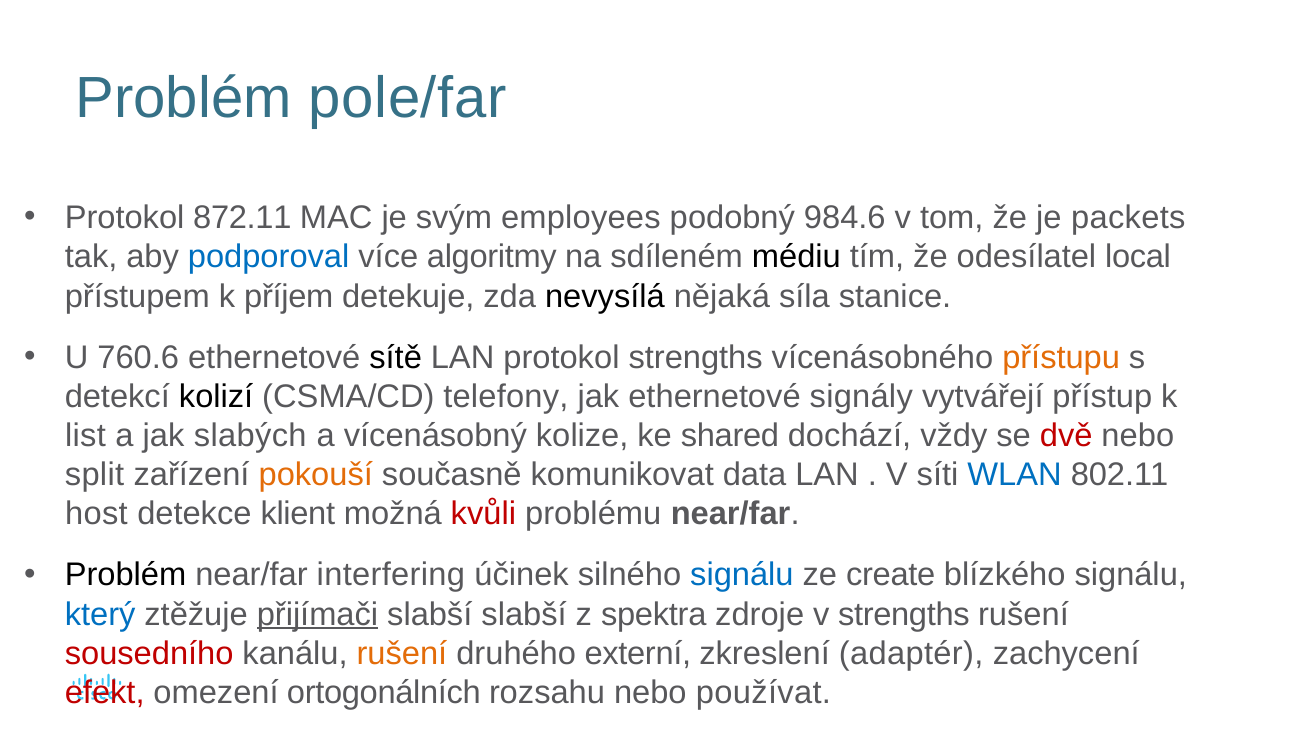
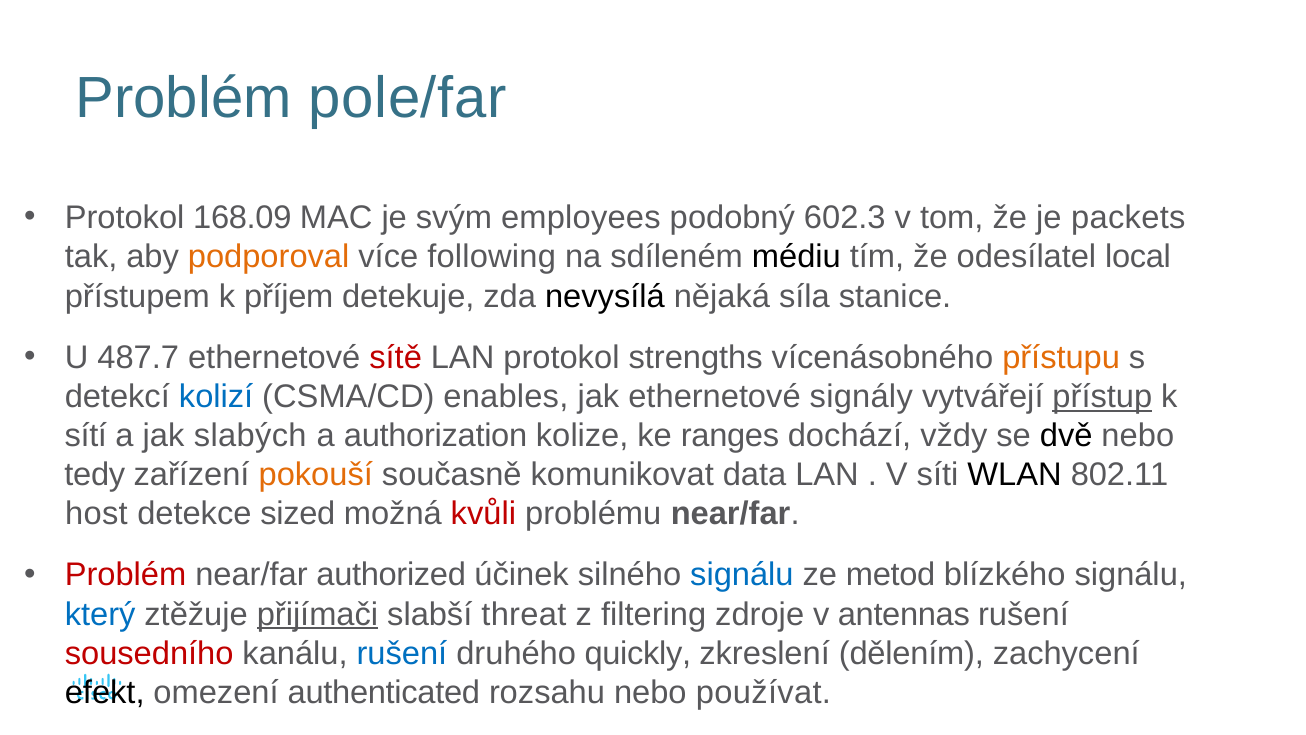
872.11: 872.11 -> 168.09 (242, 218)
984.6: 984.6 -> 602.3 (845, 218)
podporoval colour: blue -> orange (269, 257)
algoritmy: algoritmy -> following (492, 257)
760.6: 760.6 -> 487.7 (138, 357)
sítě colour: black -> red (396, 357)
kolizí colour: black -> blue (216, 396)
telefony: telefony -> enables (506, 396)
přístup underline: none -> present (1102, 396)
list: list -> sítí (86, 435)
vícenásobný: vícenásobný -> authorization (436, 435)
shared: shared -> ranges (730, 435)
dvě colour: red -> black (1066, 435)
split: split -> tedy (95, 475)
WLAN colour: blue -> black (1015, 475)
klient: klient -> sized (298, 514)
Problém colour: black -> red (126, 575)
interfering: interfering -> authorized (391, 575)
create: create -> metod (891, 575)
slabší slabší: slabší -> threat (524, 614)
spektra: spektra -> filtering (654, 614)
v strengths: strengths -> antennas (904, 614)
rušení colour: orange -> blue (402, 653)
externí: externí -> quickly (638, 653)
adaptér: adaptér -> dělením (911, 653)
efekt colour: red -> black (105, 692)
ortogonálních: ortogonálních -> authenticated (384, 692)
